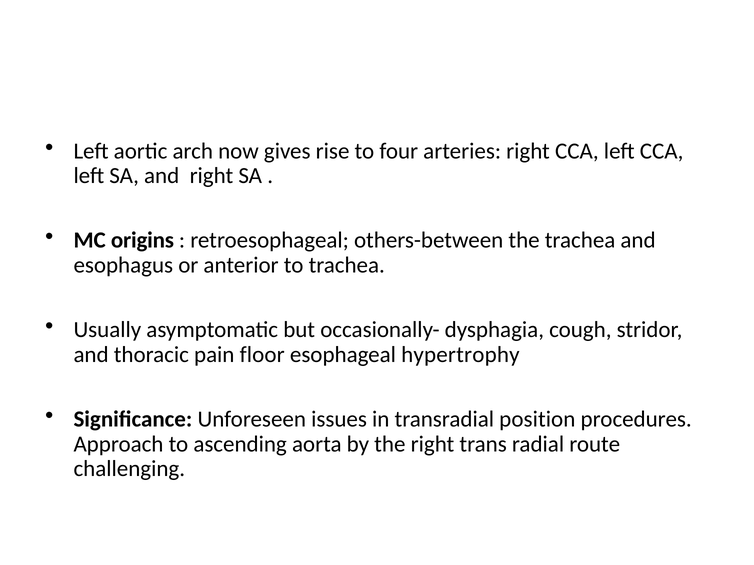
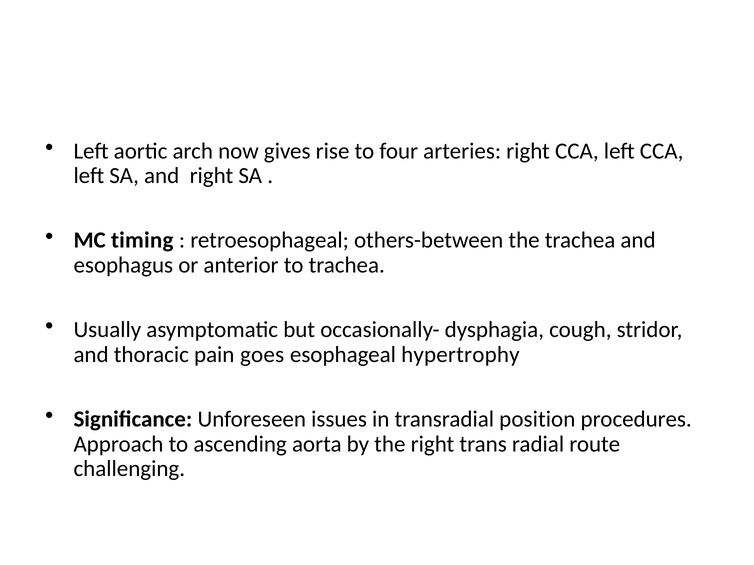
origins: origins -> timing (142, 241)
floor: floor -> goes (262, 355)
